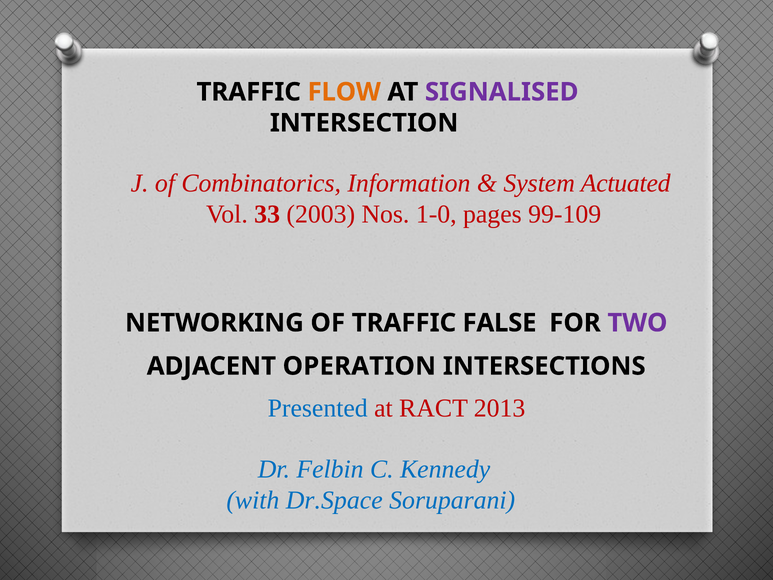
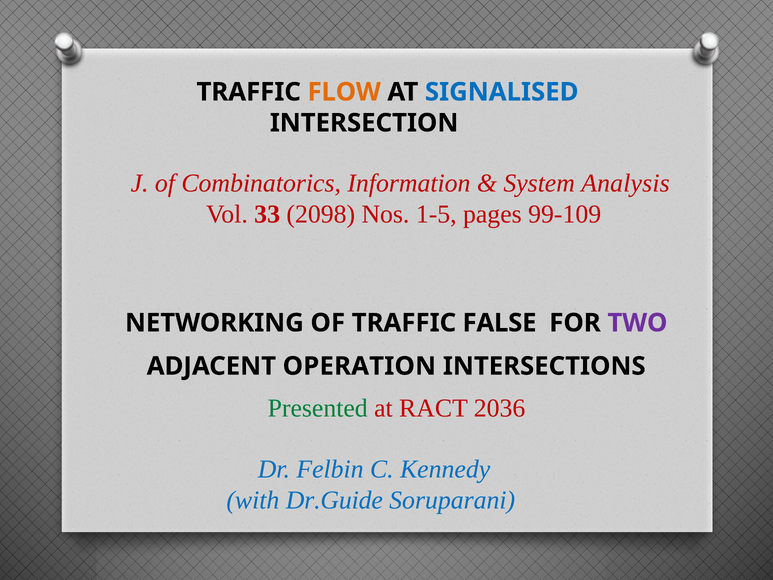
SIGNALISED colour: purple -> blue (502, 92)
Actuated: Actuated -> Analysis (625, 183)
2003: 2003 -> 2098 (321, 214)
1-0: 1-0 -> 1-5 (436, 214)
Presented colour: blue -> green (318, 408)
2013: 2013 -> 2036 (500, 408)
Dr.Space: Dr.Space -> Dr.Guide (334, 500)
